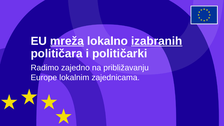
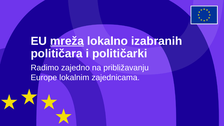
izabranih underline: present -> none (157, 41)
